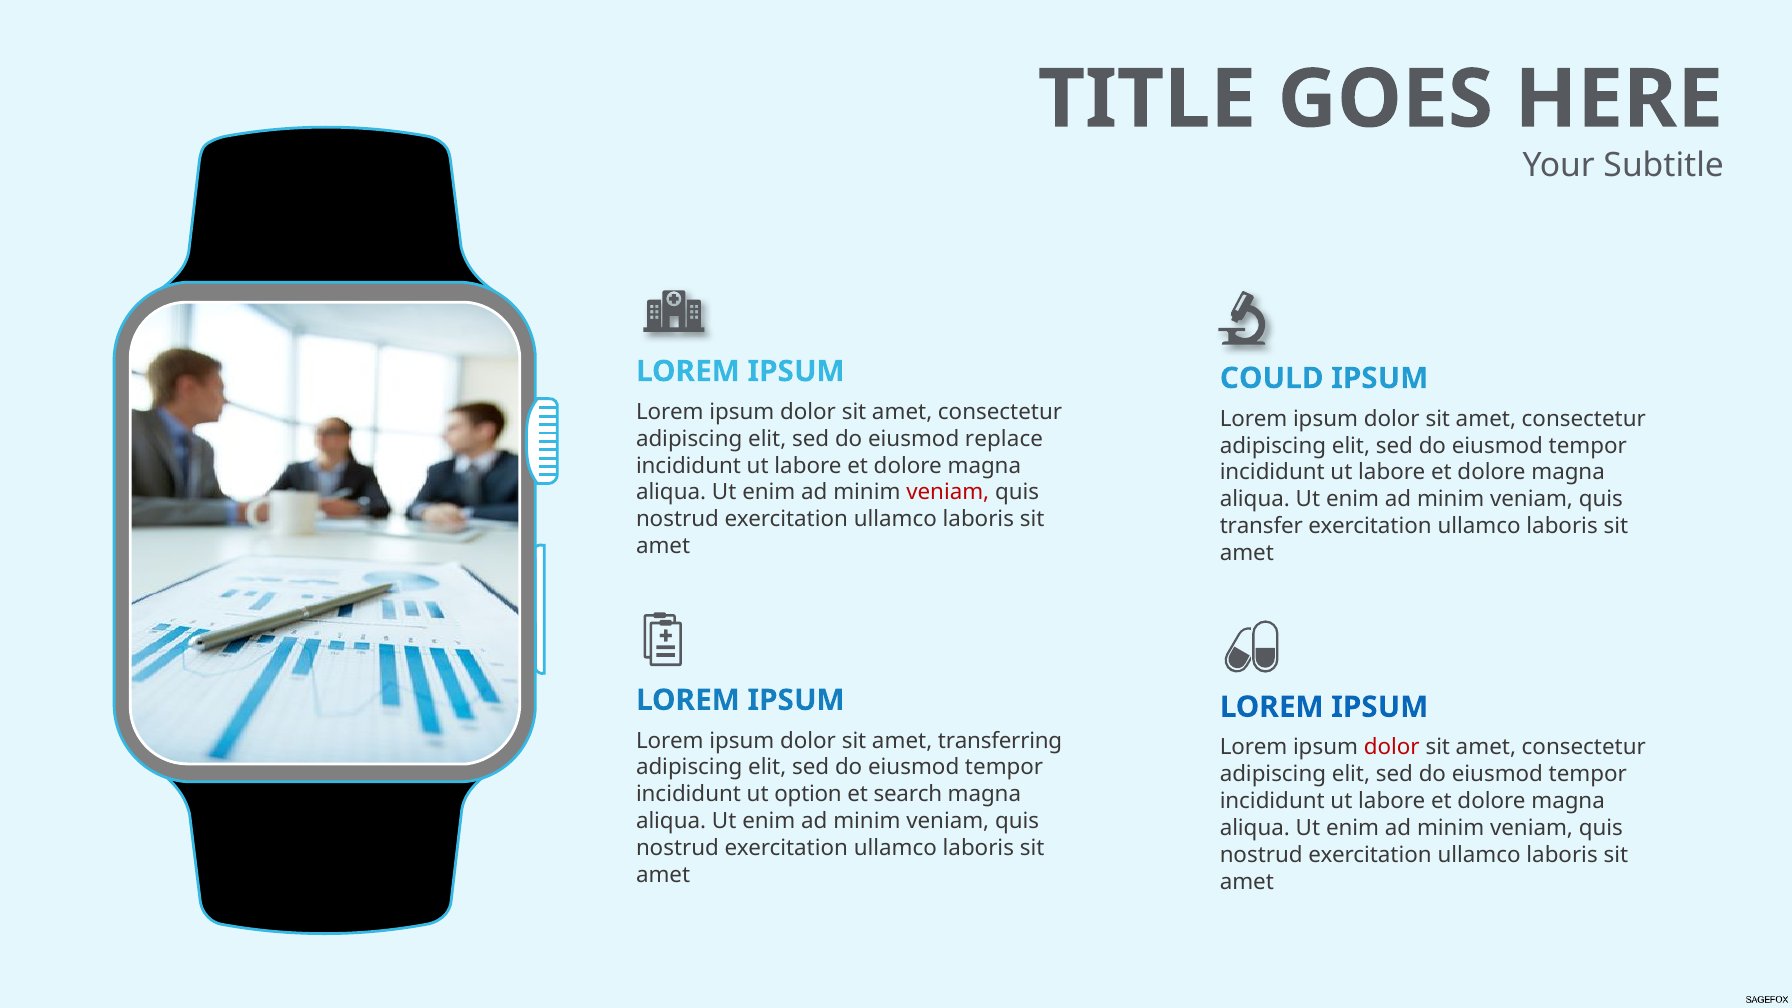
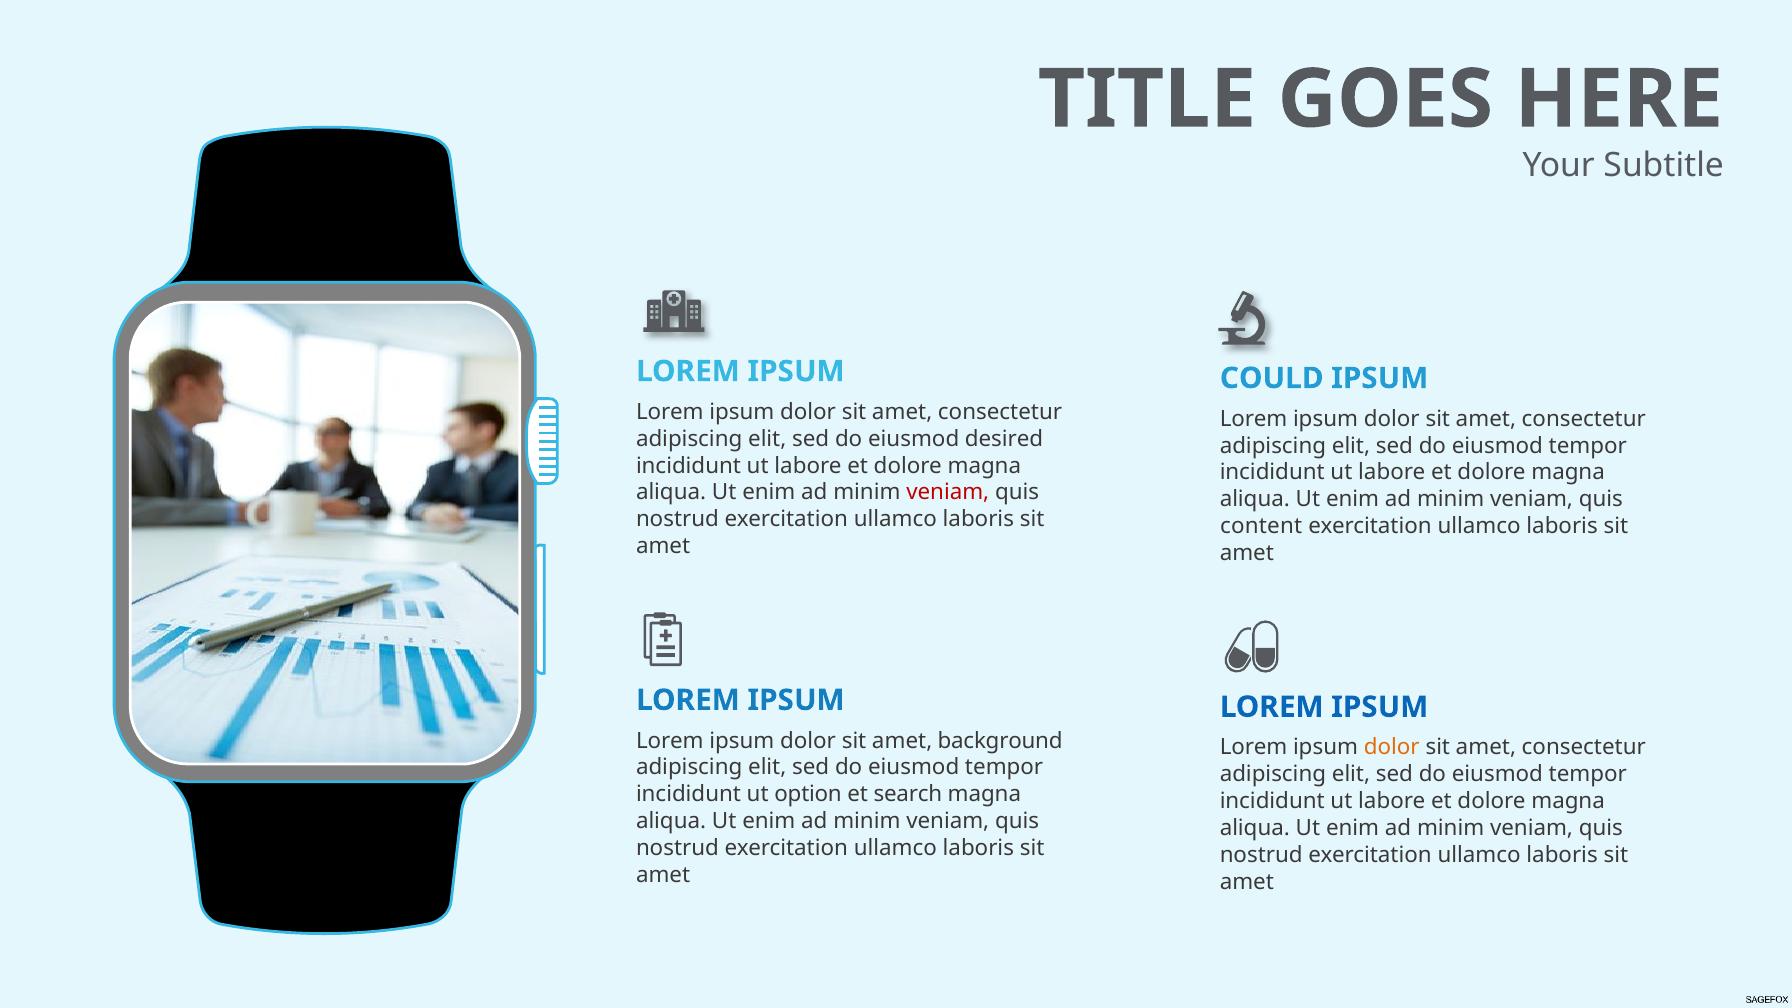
replace: replace -> desired (1004, 439)
transfer: transfer -> content (1261, 526)
transferring: transferring -> background (1000, 741)
dolor colour: red -> orange (1392, 748)
